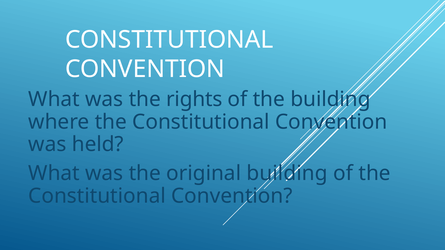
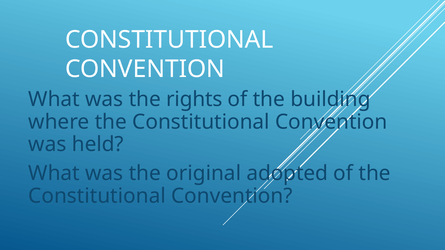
original building: building -> adopted (287, 174)
